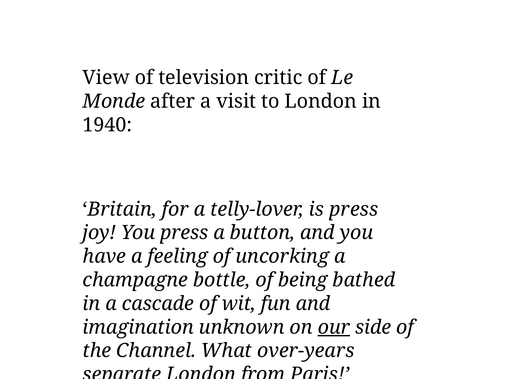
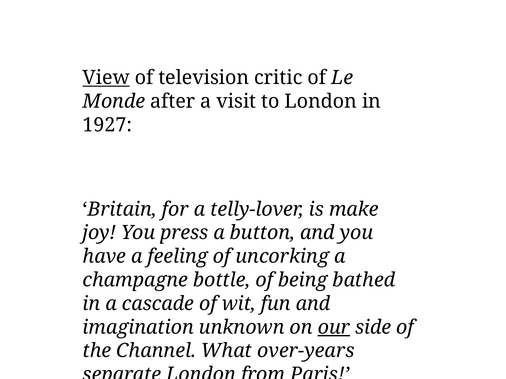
View underline: none -> present (106, 78)
1940: 1940 -> 1927 (107, 125)
is press: press -> make (354, 209)
